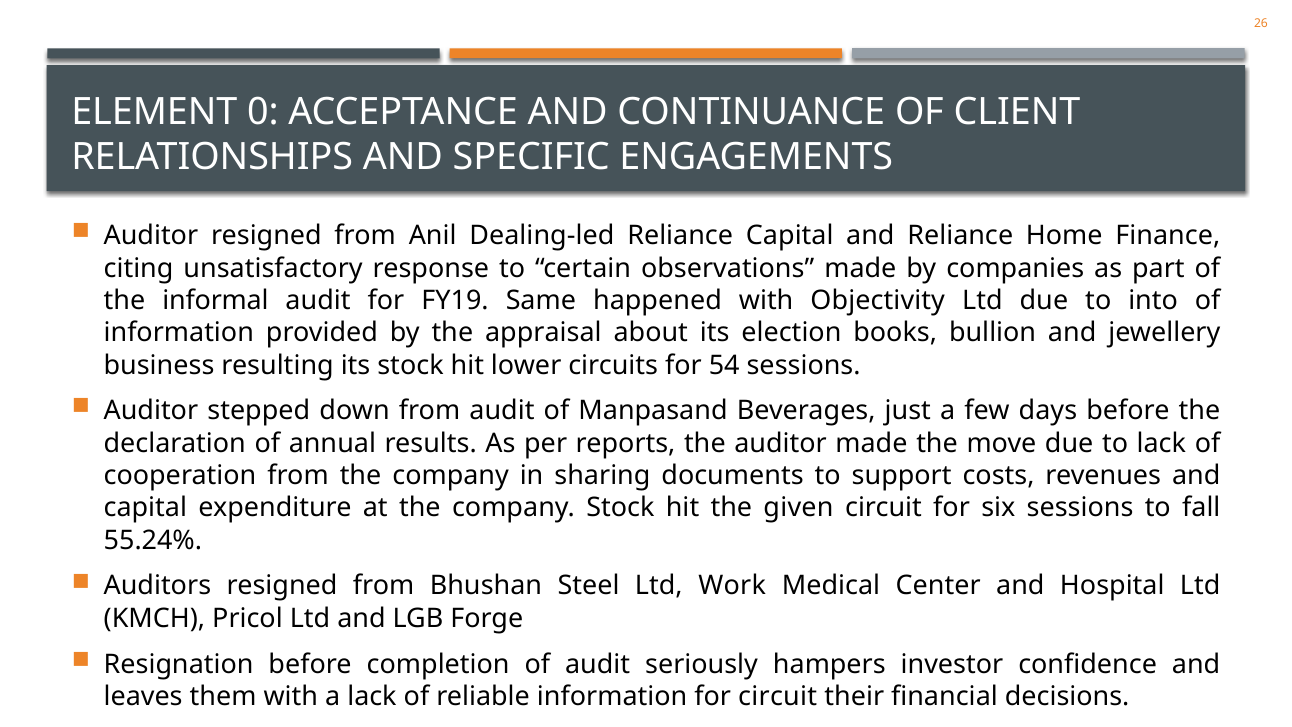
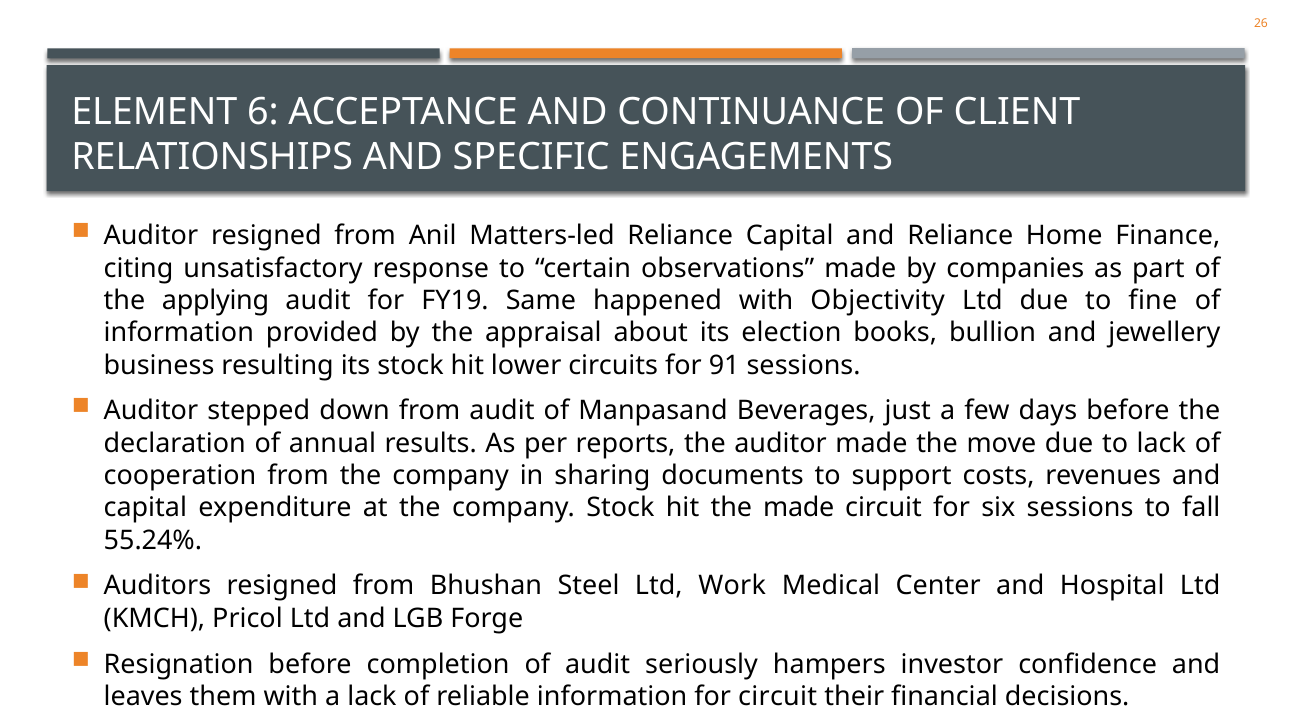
0: 0 -> 6 (263, 112)
Dealing-led: Dealing-led -> Matters-led (542, 236)
informal: informal -> applying (216, 300)
into: into -> fine (1153, 300)
54: 54 -> 91 (724, 365)
the given: given -> made (799, 508)
